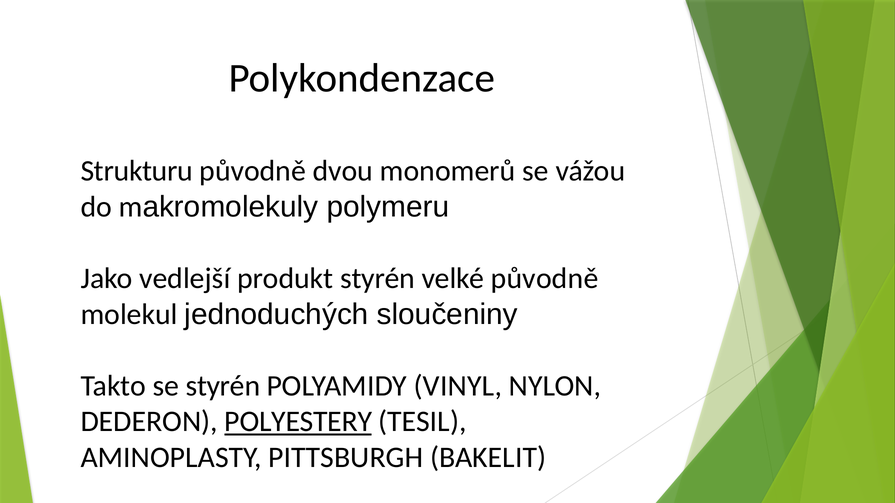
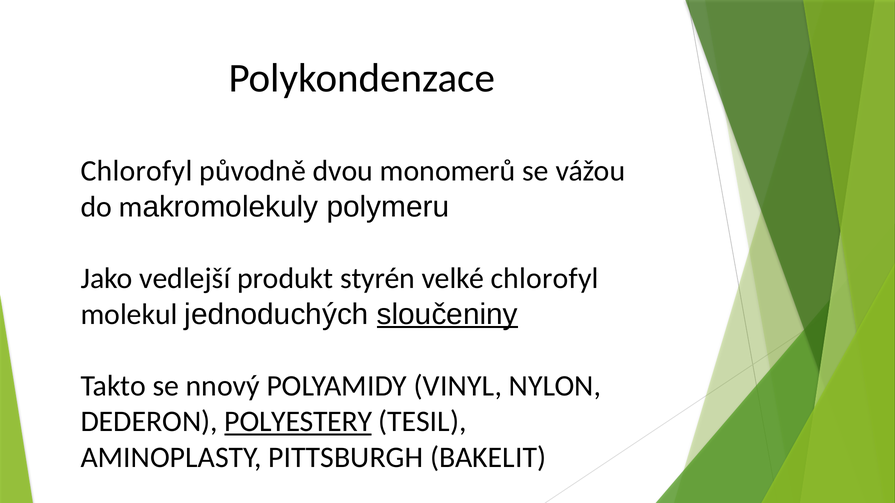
Strukturu: Strukturu -> Chlorofyl (136, 171)
velké původně: původně -> chlorofyl (545, 279)
sloučeniny underline: none -> present (447, 315)
se styrén: styrén -> nnový (223, 386)
